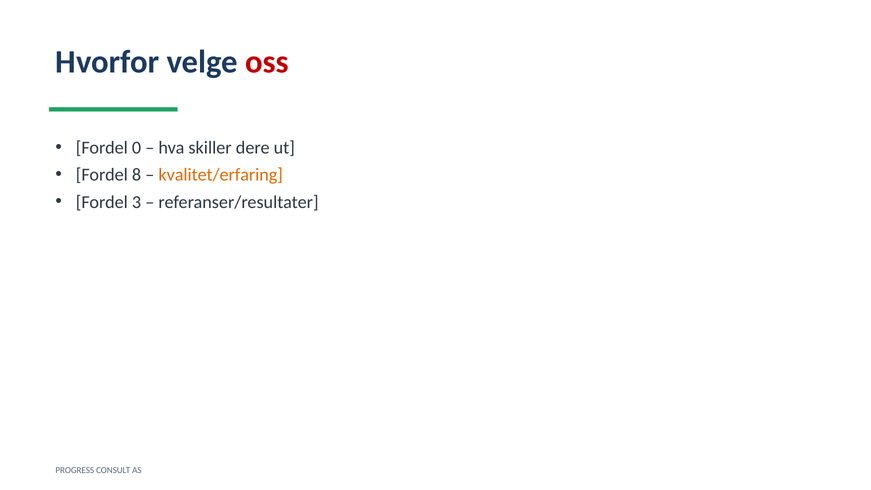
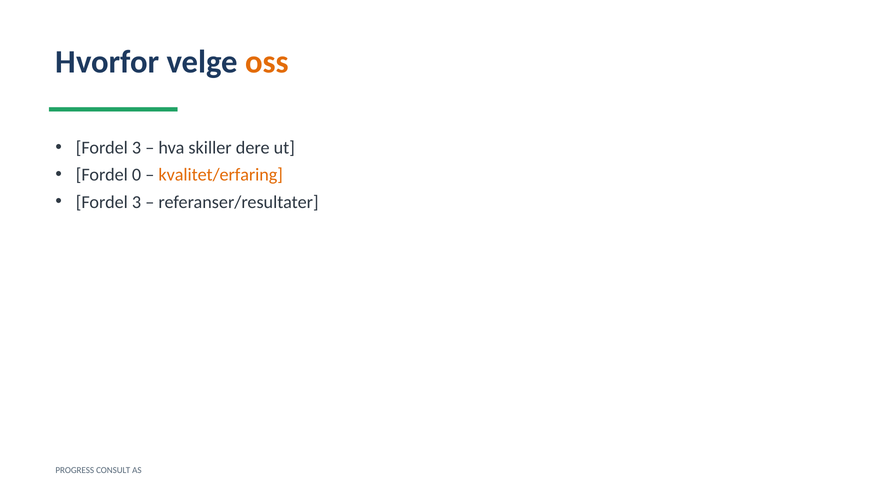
oss colour: red -> orange (267, 62)
0: 0 -> 3 (137, 148)
8: 8 -> 0 (137, 175)
